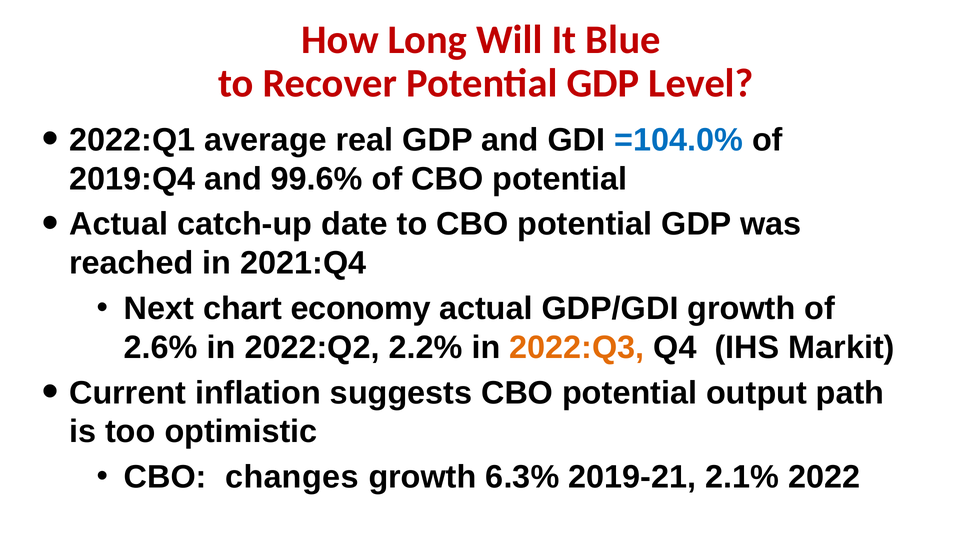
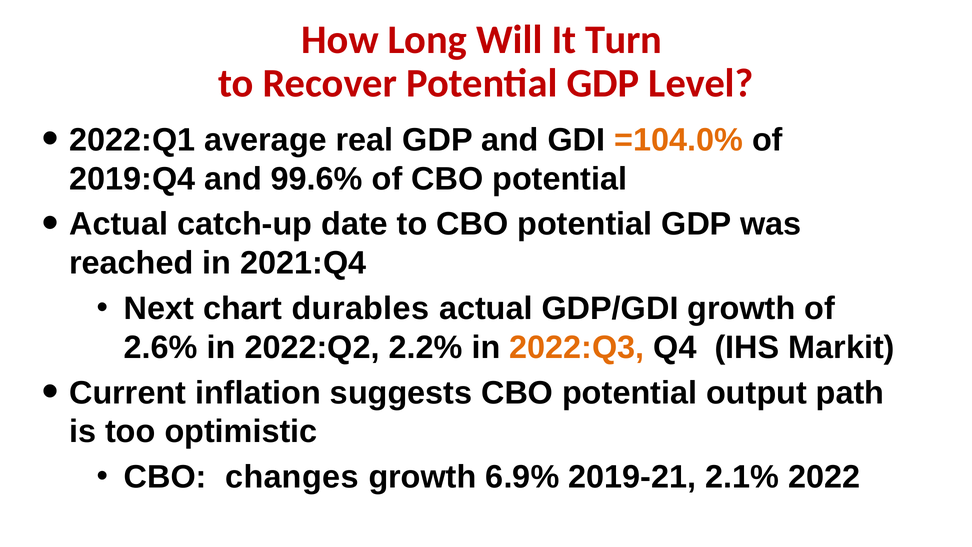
Blue: Blue -> Turn (623, 40)
=104.0% colour: blue -> orange (679, 140)
economy: economy -> durables (360, 308)
6.3%: 6.3% -> 6.9% (522, 477)
